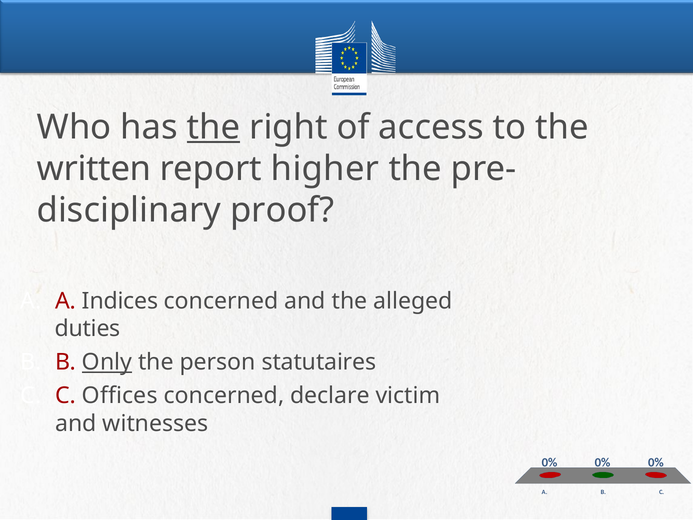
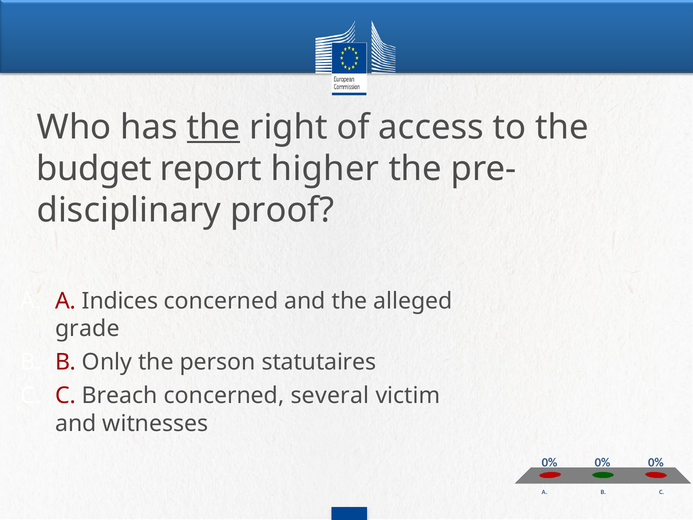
written: written -> budget (94, 169)
duties: duties -> grade (87, 328)
Only underline: present -> none (107, 362)
Offices: Offices -> Breach (120, 395)
declare: declare -> several (330, 395)
